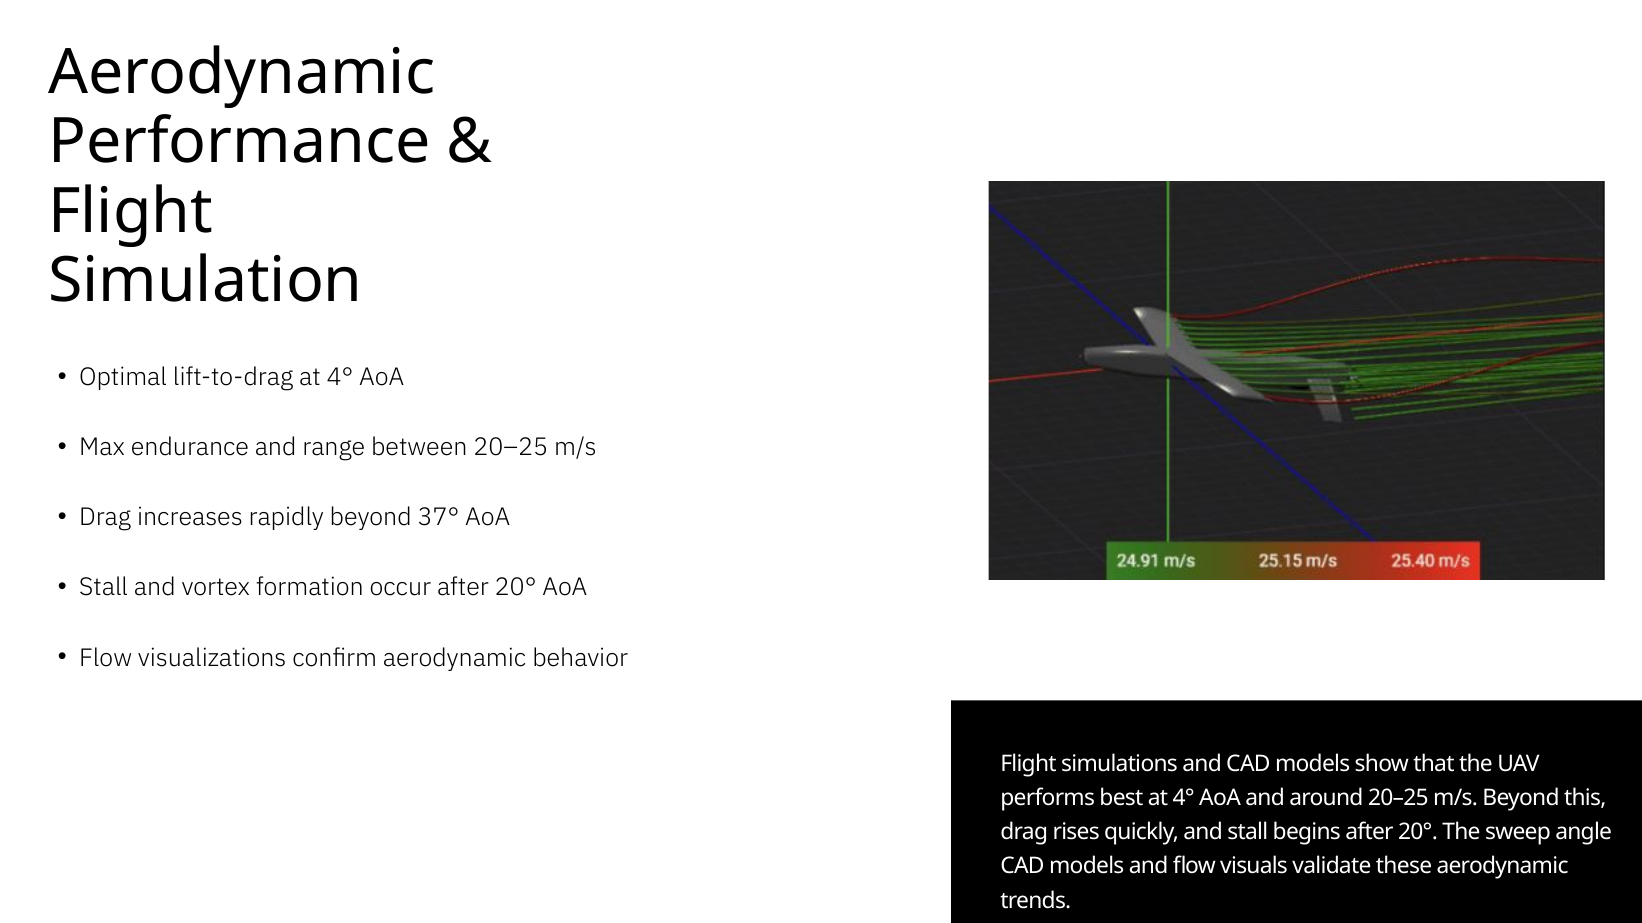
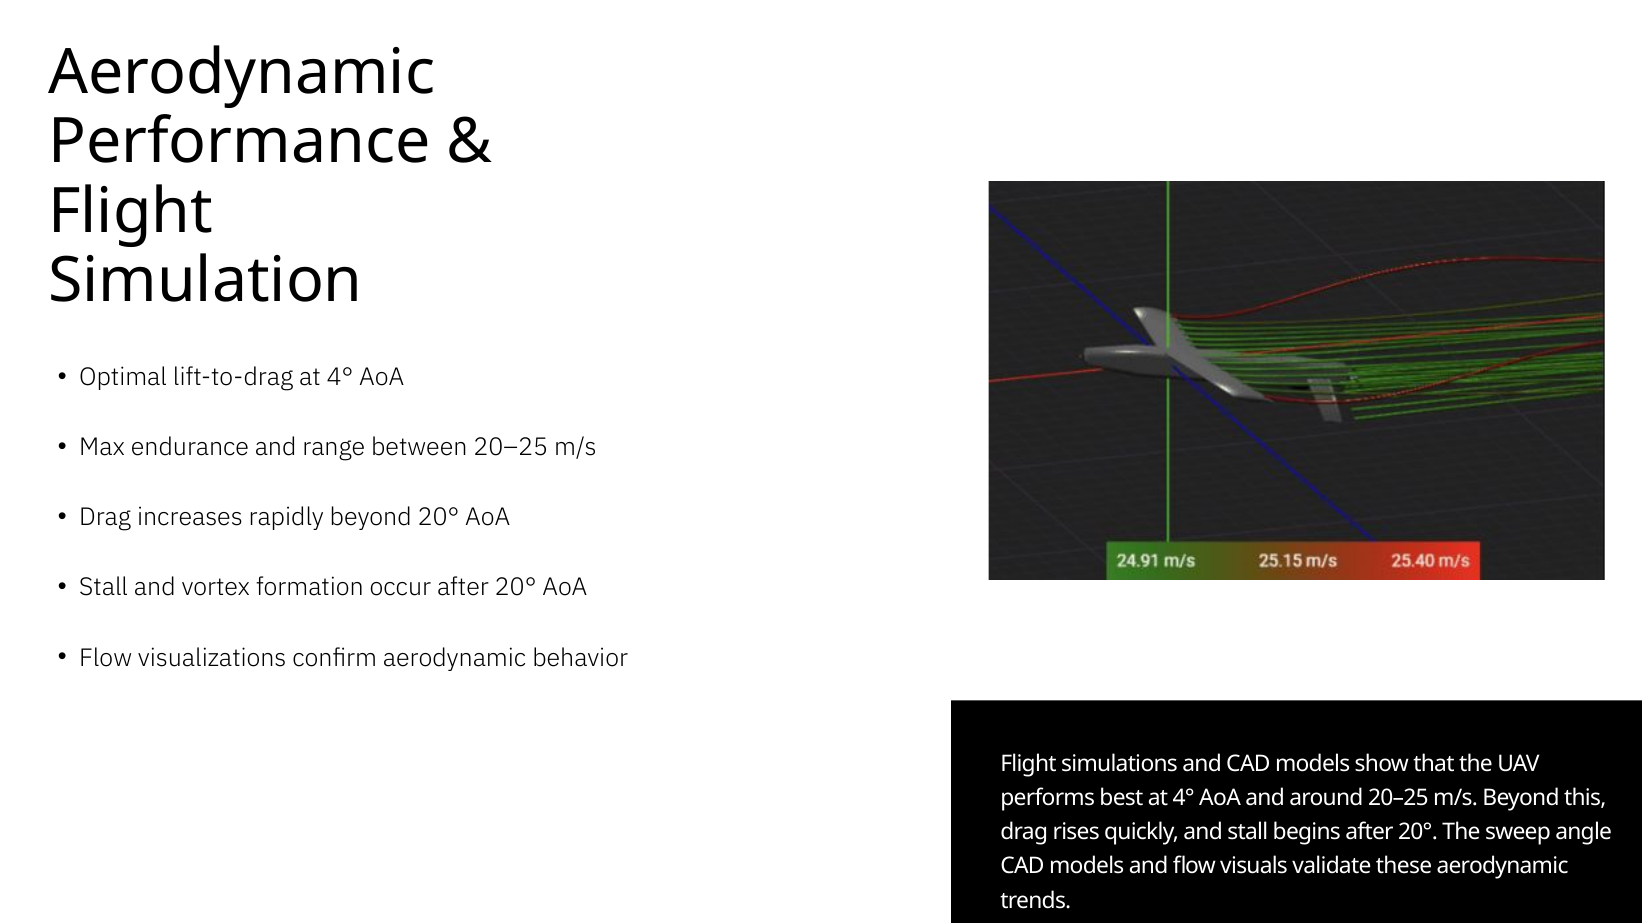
beyond 37°: 37° -> 20° (438, 518)
